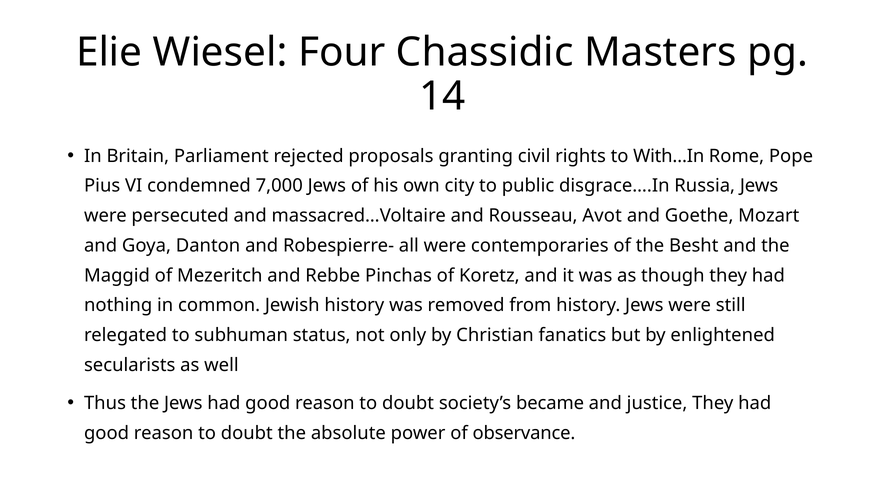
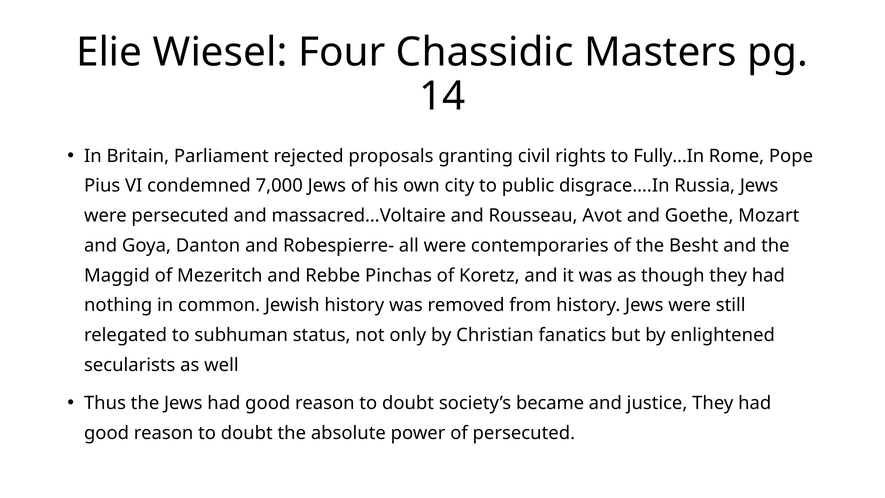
With…In: With…In -> Fully…In (669, 156)
of observance: observance -> persecuted (524, 433)
